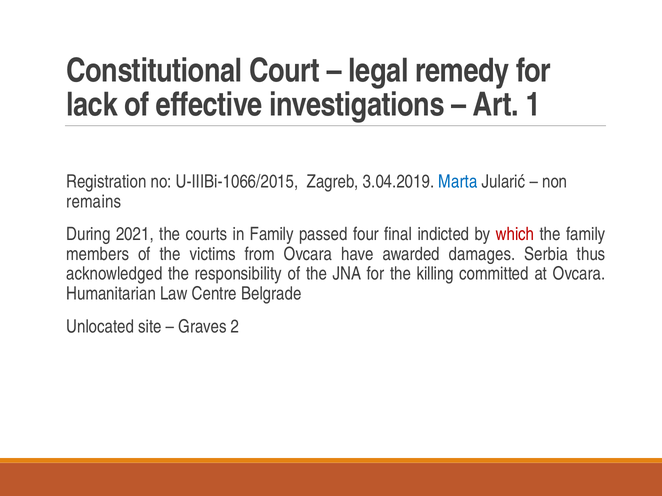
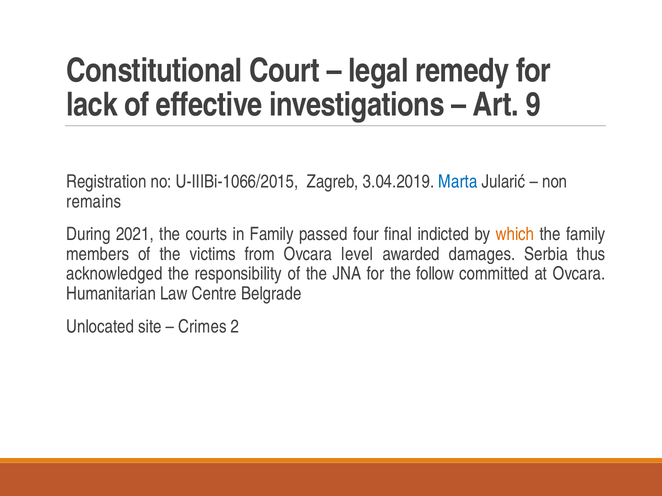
1: 1 -> 9 (533, 105)
which colour: red -> orange (515, 234)
have: have -> level (357, 254)
killing: killing -> follow (435, 274)
Graves: Graves -> Crimes (202, 327)
